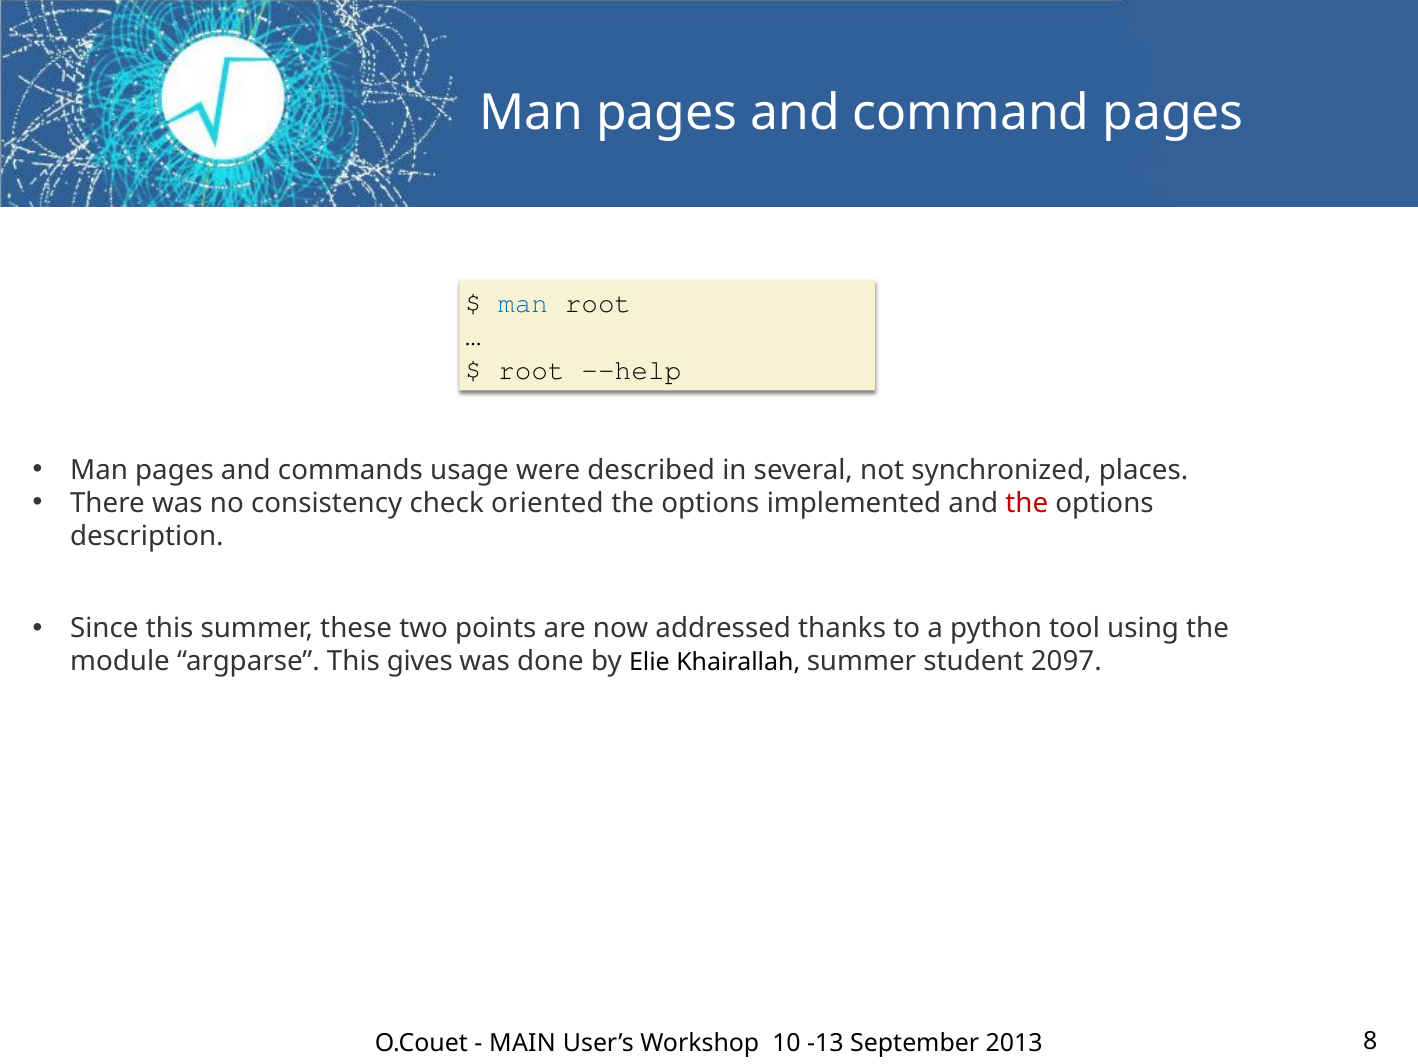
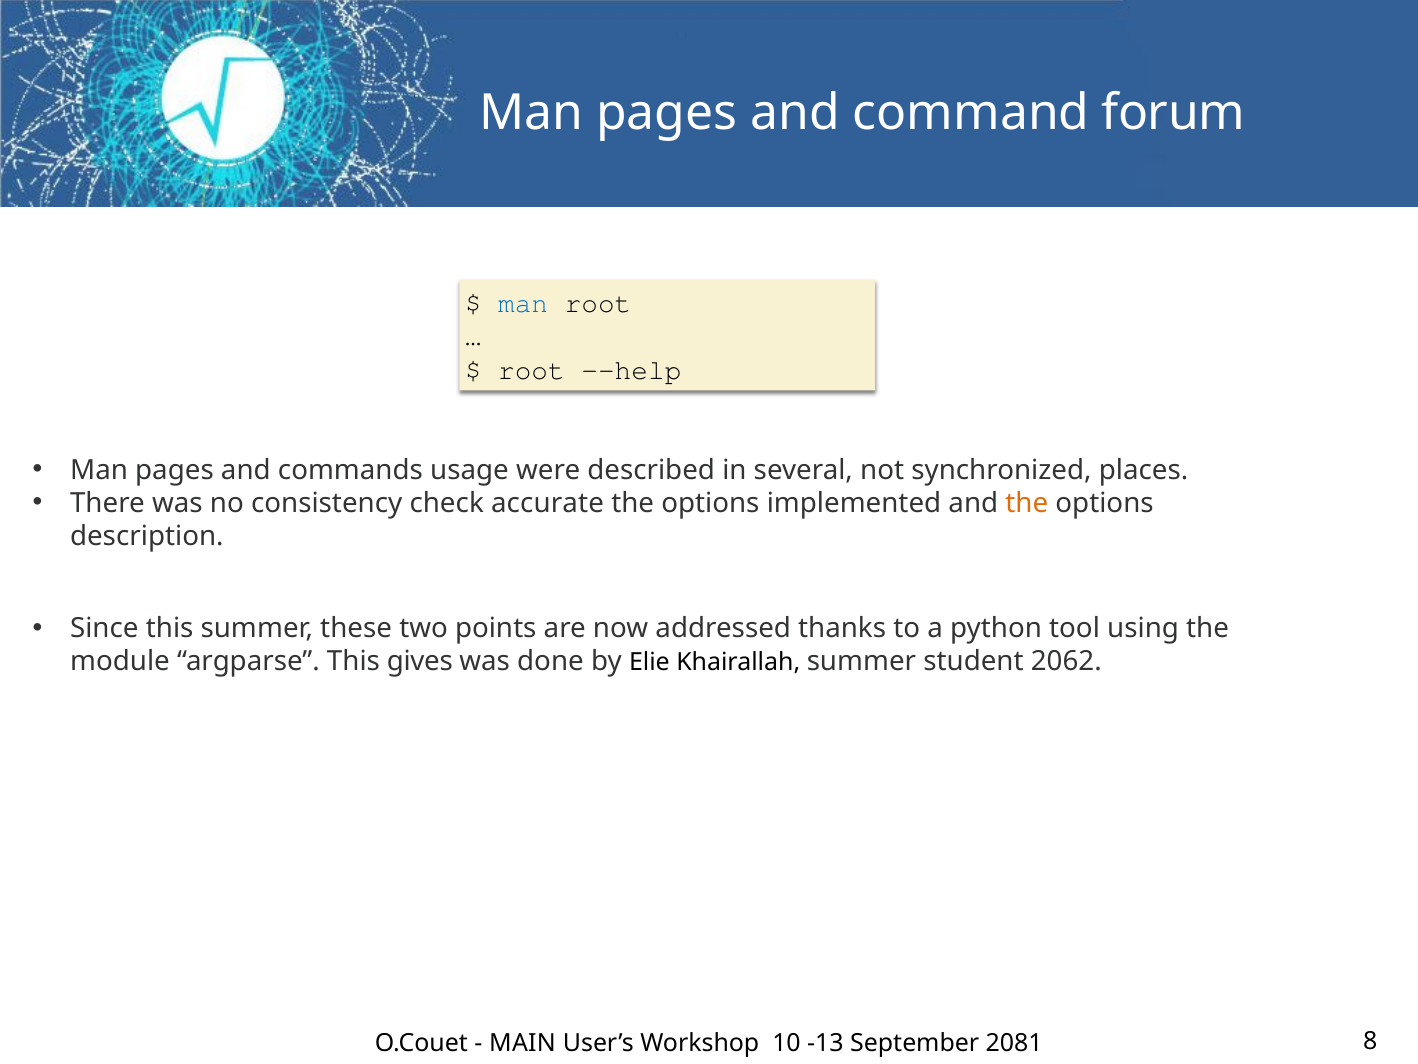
command pages: pages -> forum (1173, 113)
oriented: oriented -> accurate (547, 503)
the colour: red -> orange (1027, 503)
2097: 2097 -> 2062 (1066, 662)
2013: 2013 -> 2081 (1014, 1043)
